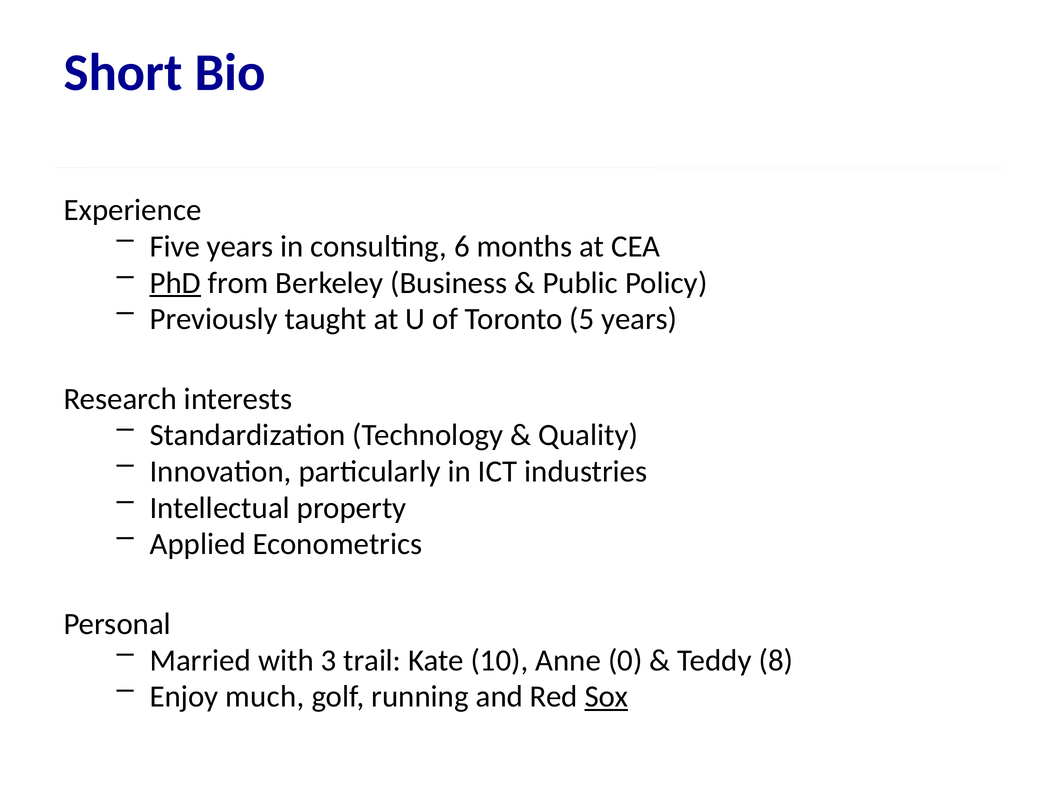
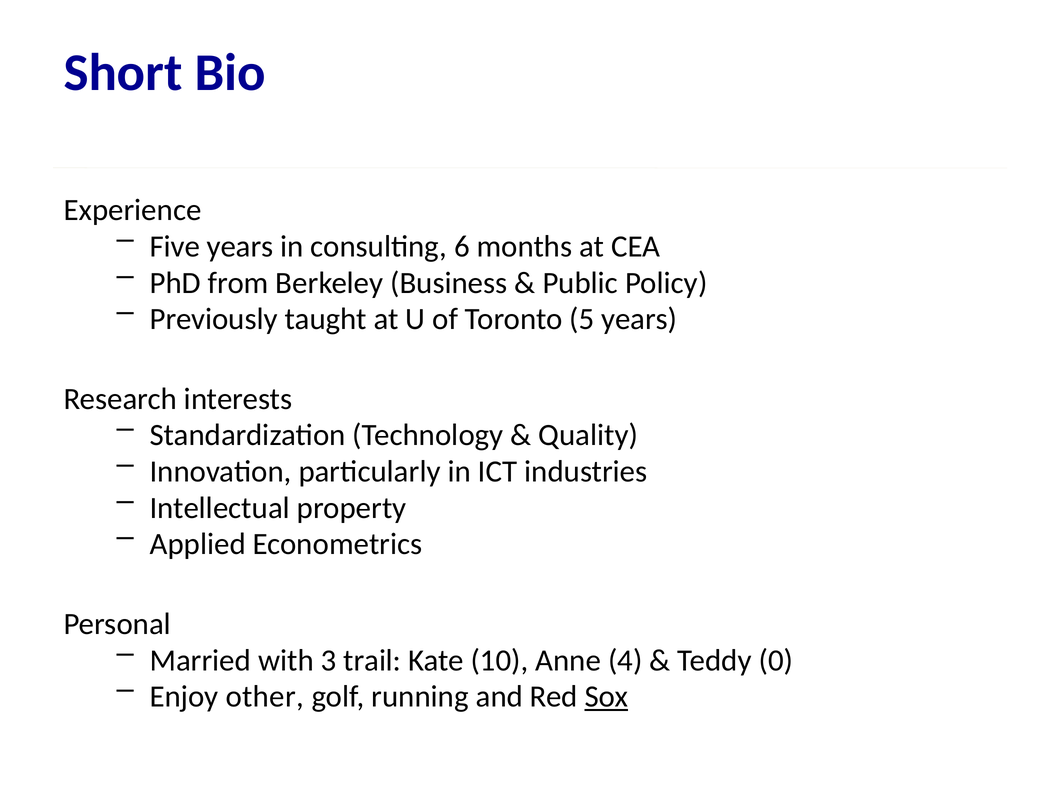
PhD underline: present -> none (175, 283)
0: 0 -> 4 (625, 660)
8: 8 -> 0 (776, 660)
much: much -> other (265, 697)
